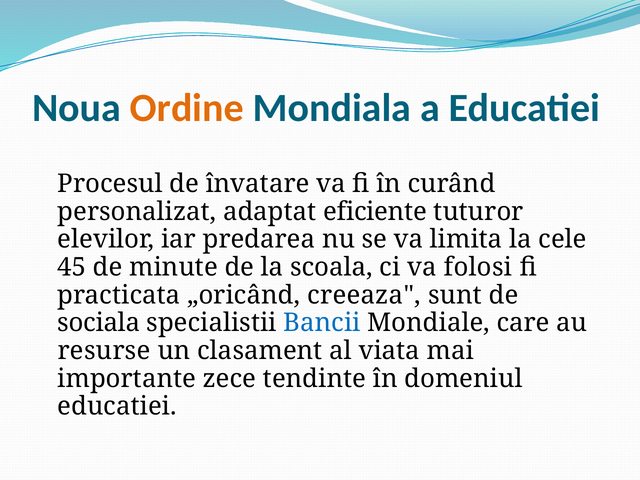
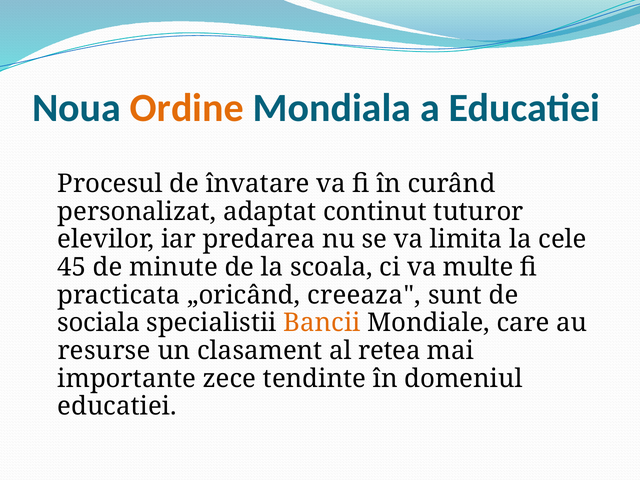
eficiente: eficiente -> continut (375, 212)
folosi: folosi -> multe (478, 267)
Bancii colour: blue -> orange (322, 323)
viata: viata -> retea (389, 351)
